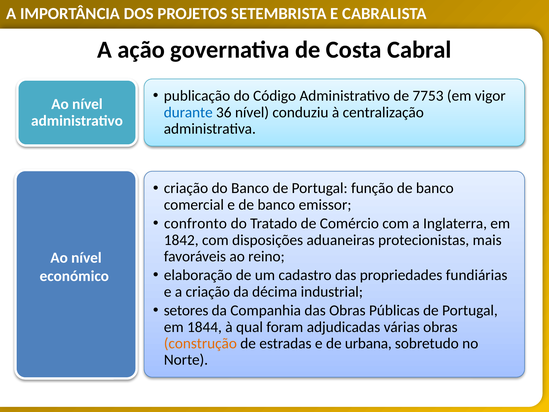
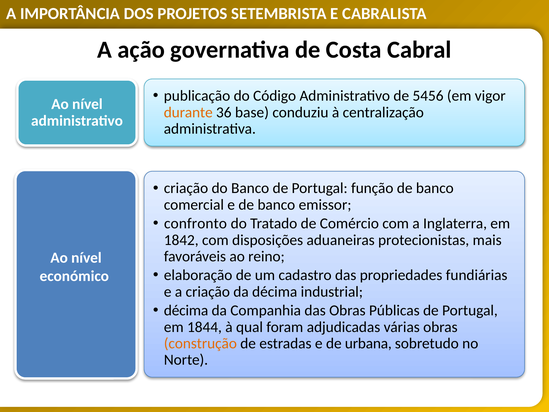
7753: 7753 -> 5456 (428, 96)
durante colour: blue -> orange (188, 112)
36 nível: nível -> base (252, 112)
setores: setores -> décima (186, 310)
